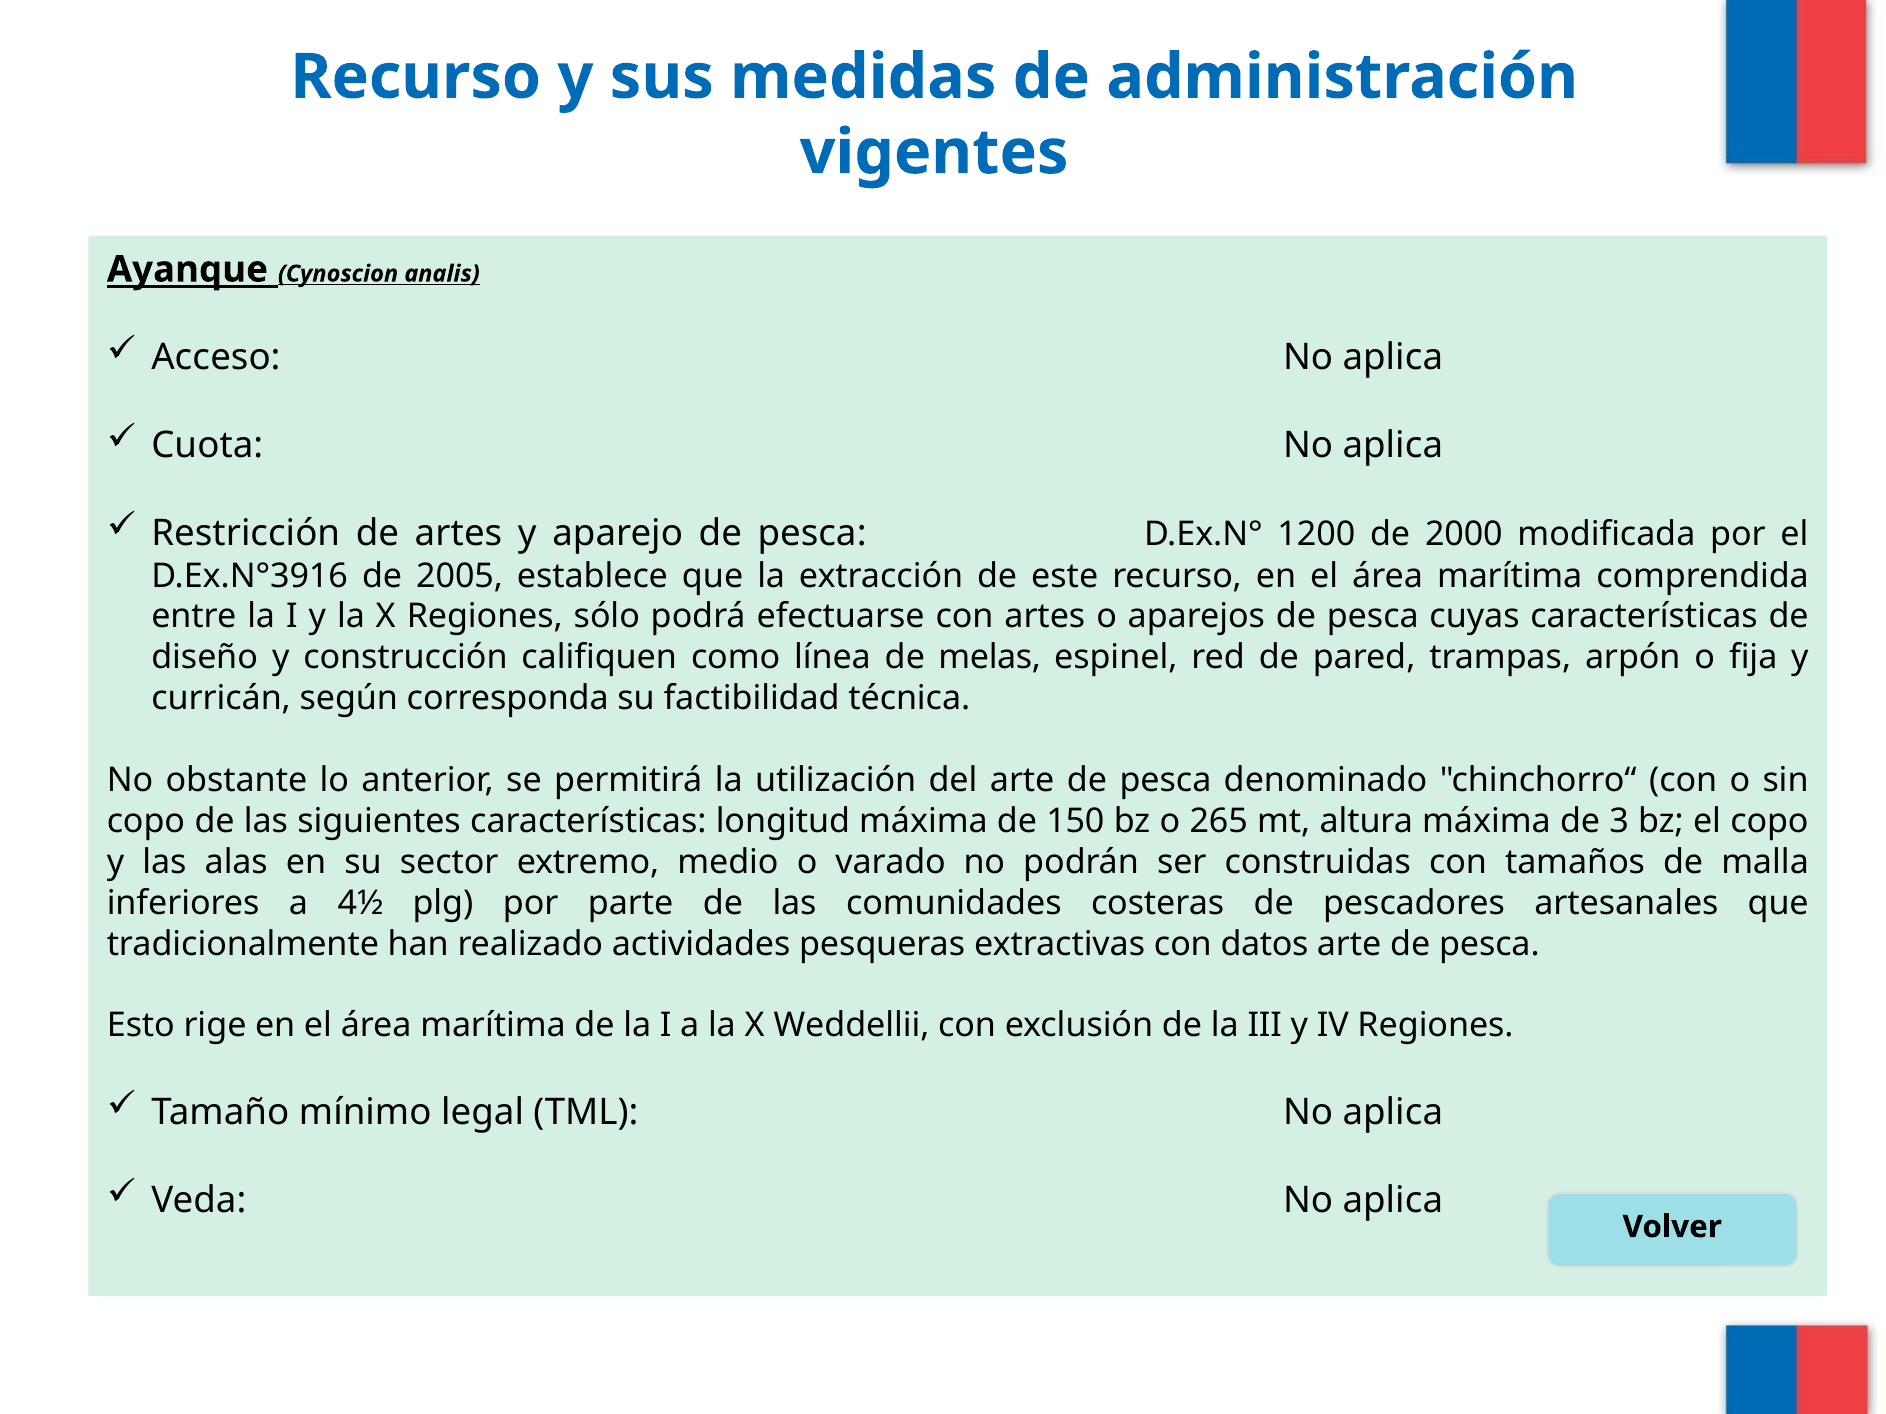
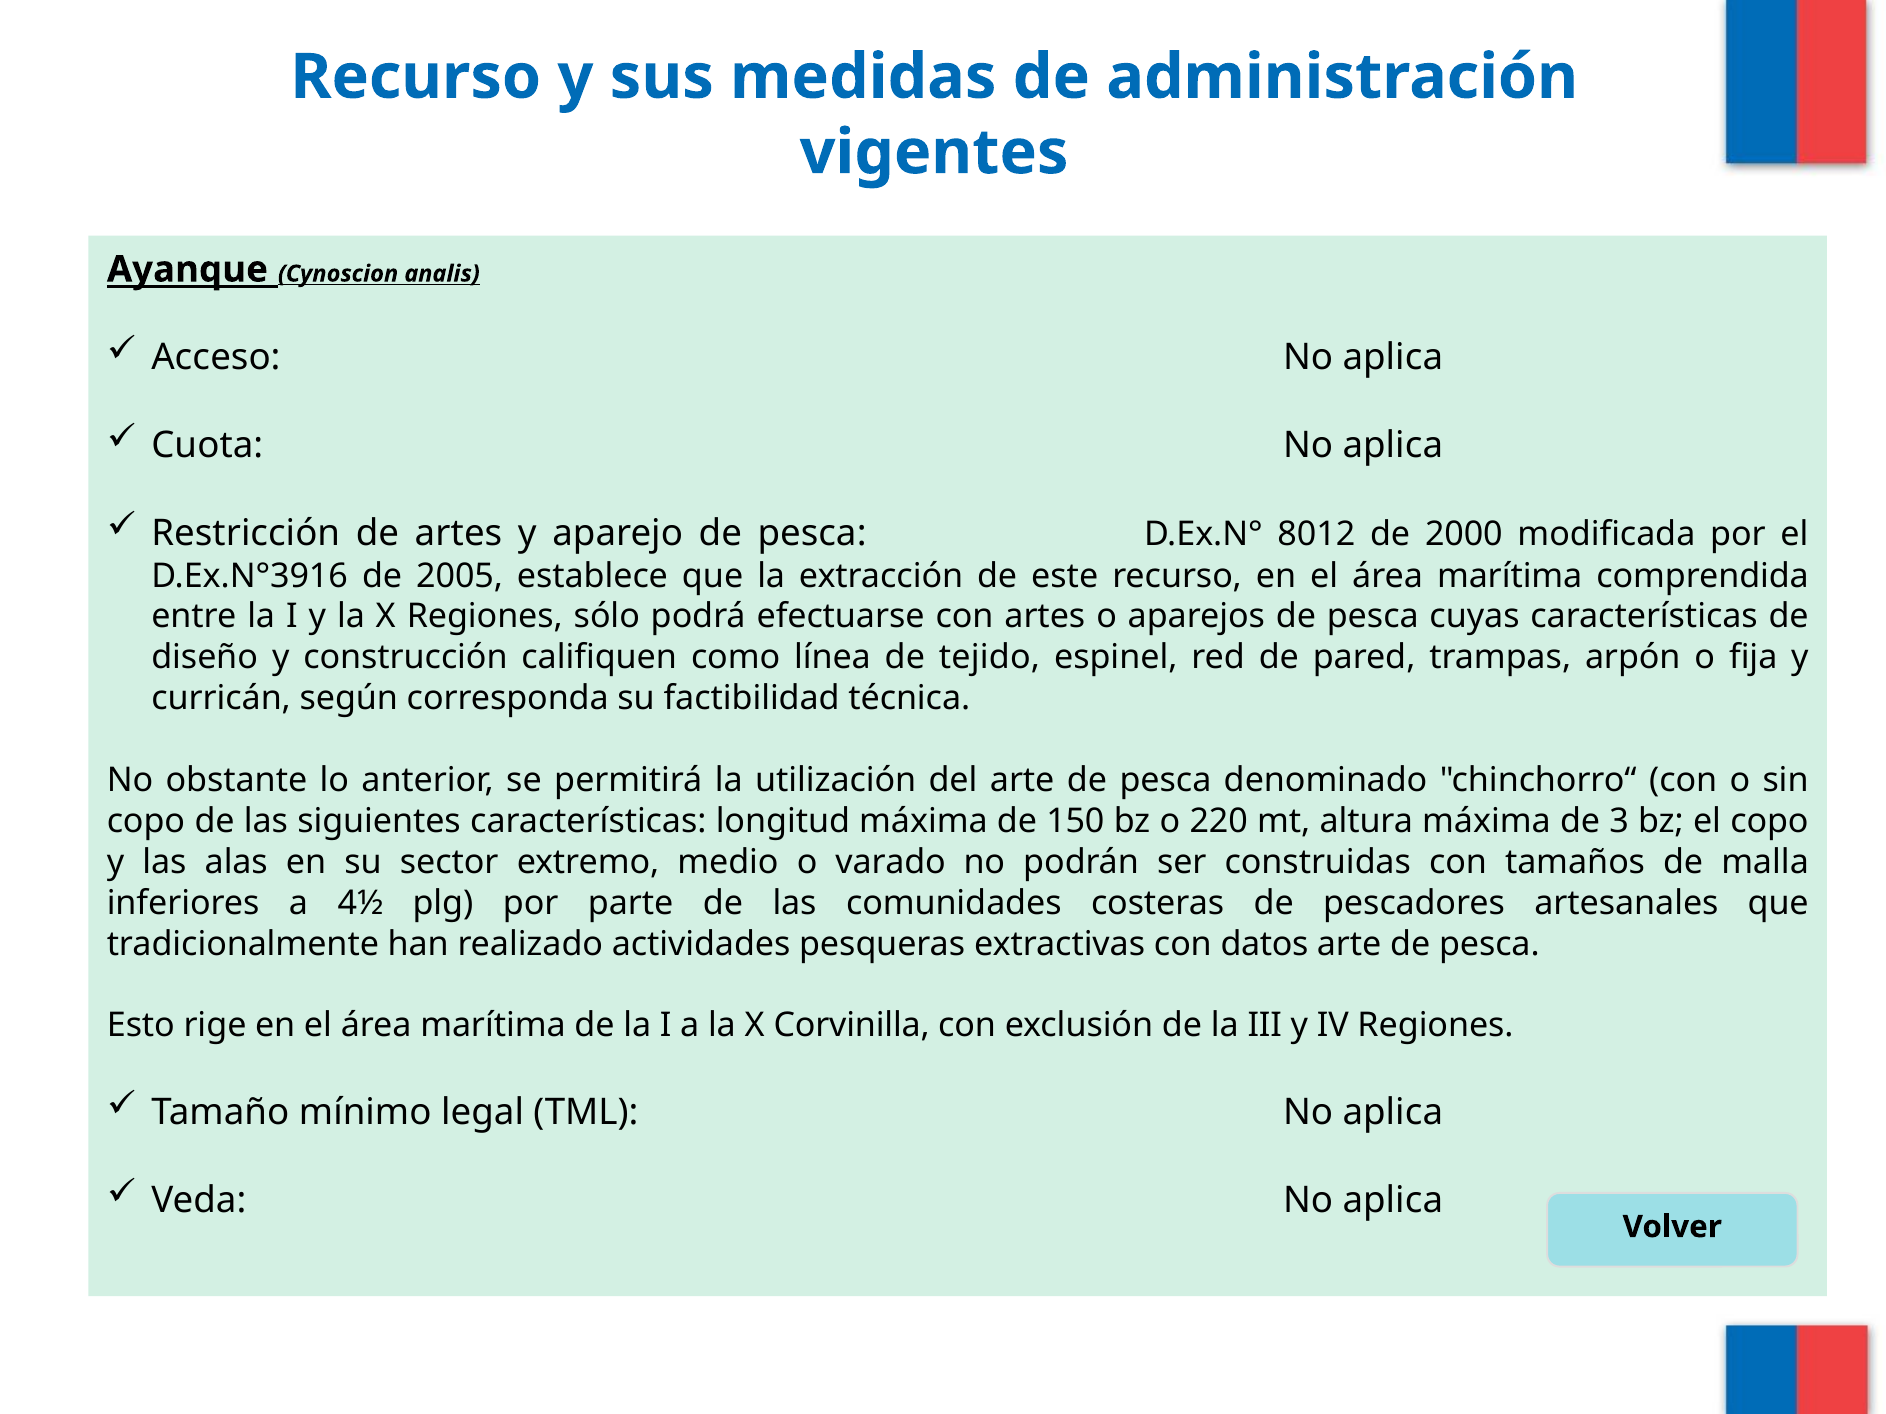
1200: 1200 -> 8012 (1316, 535)
melas: melas -> tejido (989, 658)
265: 265 -> 220 (1219, 821)
Weddellii: Weddellii -> Corvinilla (852, 1026)
